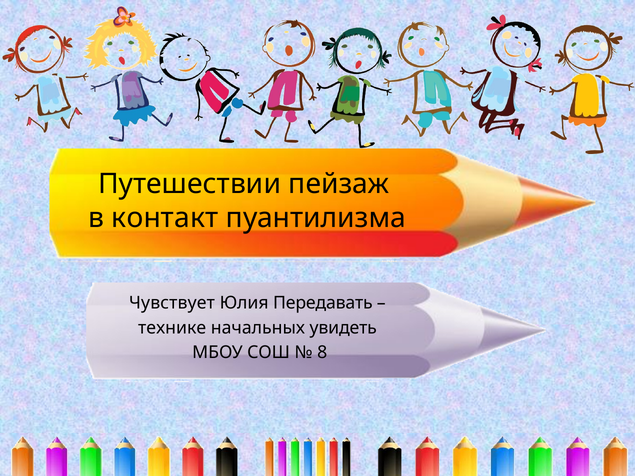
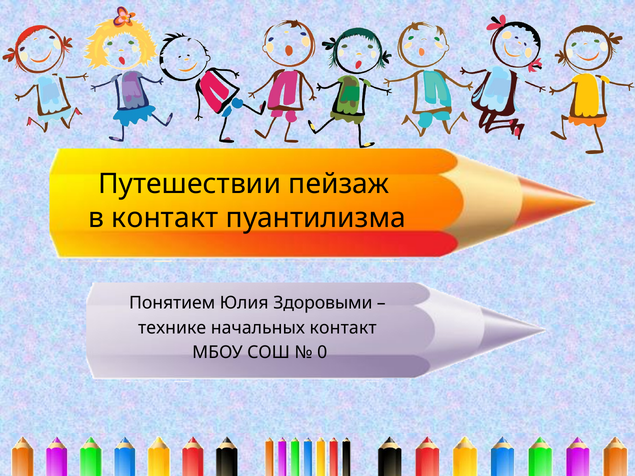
Чувствует: Чувствует -> Понятием (172, 303)
Передавать: Передавать -> Здоровыми (323, 303)
начальных увидеть: увидеть -> контакт (343, 328)
8: 8 -> 0 (322, 353)
